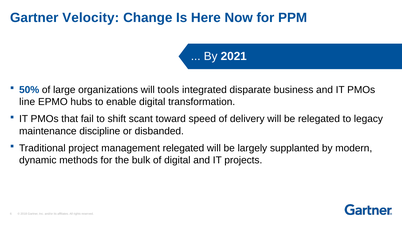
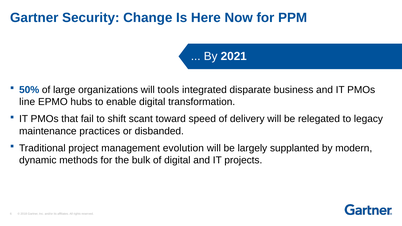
Velocity: Velocity -> Security (91, 18)
discipline: discipline -> practices (100, 131)
management relegated: relegated -> evolution (183, 148)
